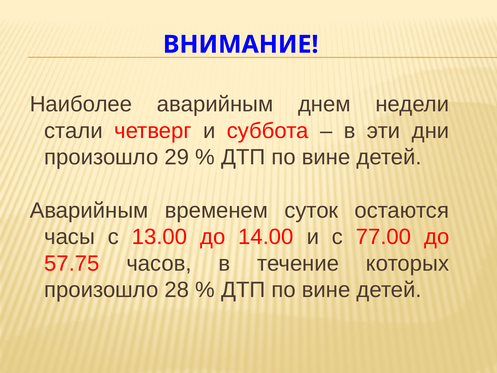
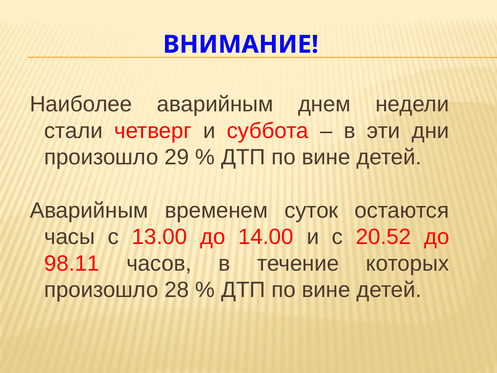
77.00: 77.00 -> 20.52 (384, 237)
57.75: 57.75 -> 98.11 (72, 263)
